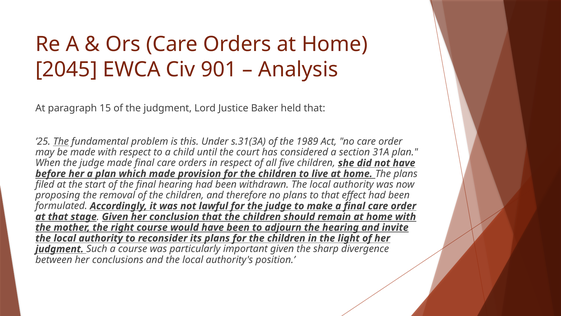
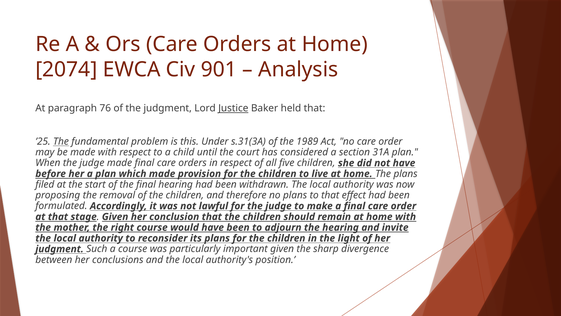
2045: 2045 -> 2074 (66, 69)
15: 15 -> 76 (105, 108)
Justice underline: none -> present (233, 108)
